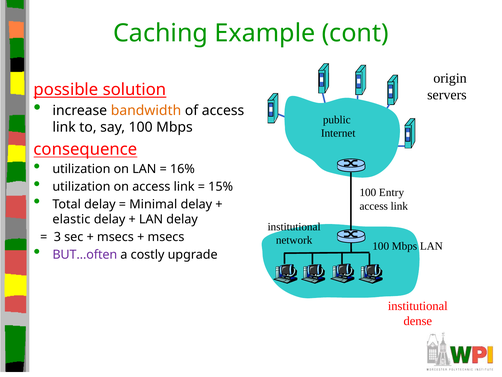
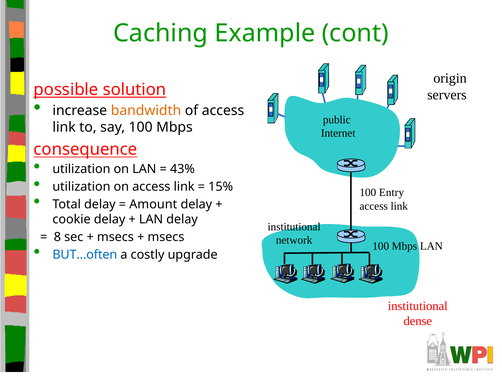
16%: 16% -> 43% (182, 169)
Minimal: Minimal -> Amount (153, 204)
elastic: elastic -> cookie (72, 219)
3: 3 -> 8 (57, 237)
BUT…often colour: purple -> blue (85, 254)
